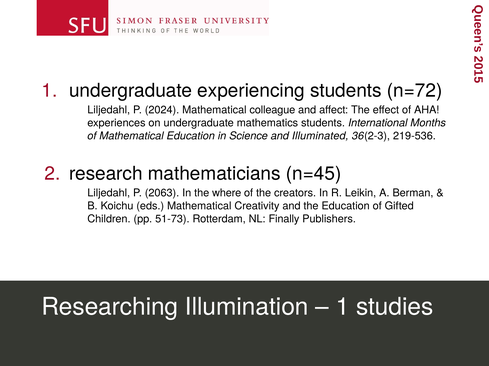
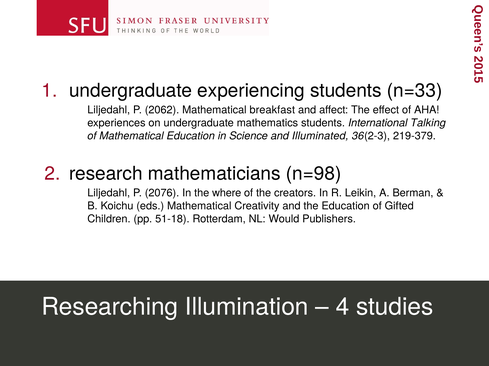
n=72: n=72 -> n=33 (415, 91)
2024: 2024 -> 2062 (162, 110)
colleague: colleague -> breakfast (272, 110)
Months: Months -> Talking (428, 123)
219-536: 219-536 -> 219-379 (414, 136)
n=45: n=45 -> n=98 (314, 174)
2063: 2063 -> 2076 (162, 193)
51-73: 51-73 -> 51-18 (172, 219)
Finally: Finally -> Would (284, 219)
1: 1 -> 4 (342, 307)
